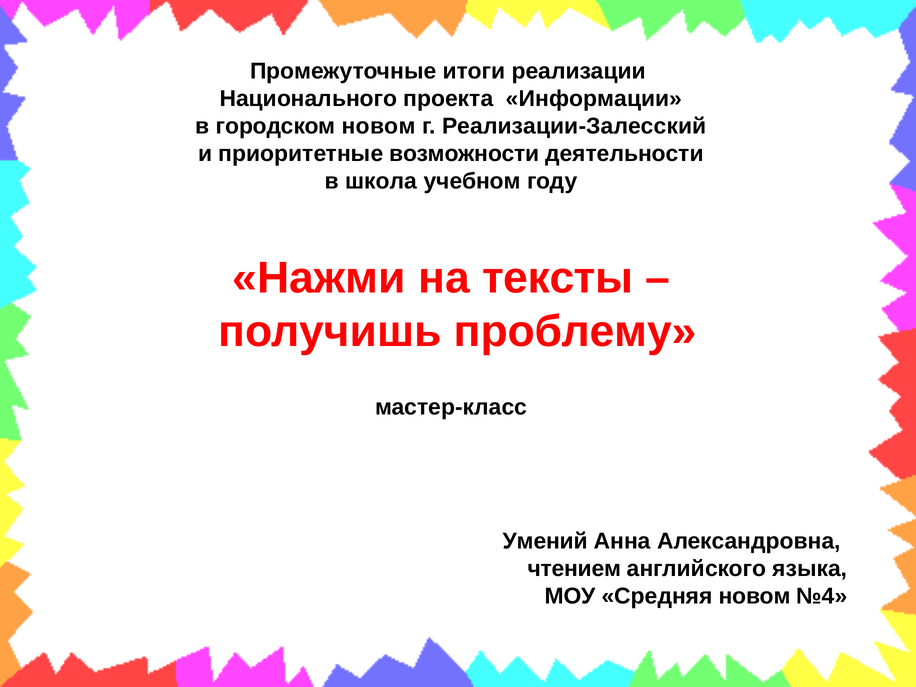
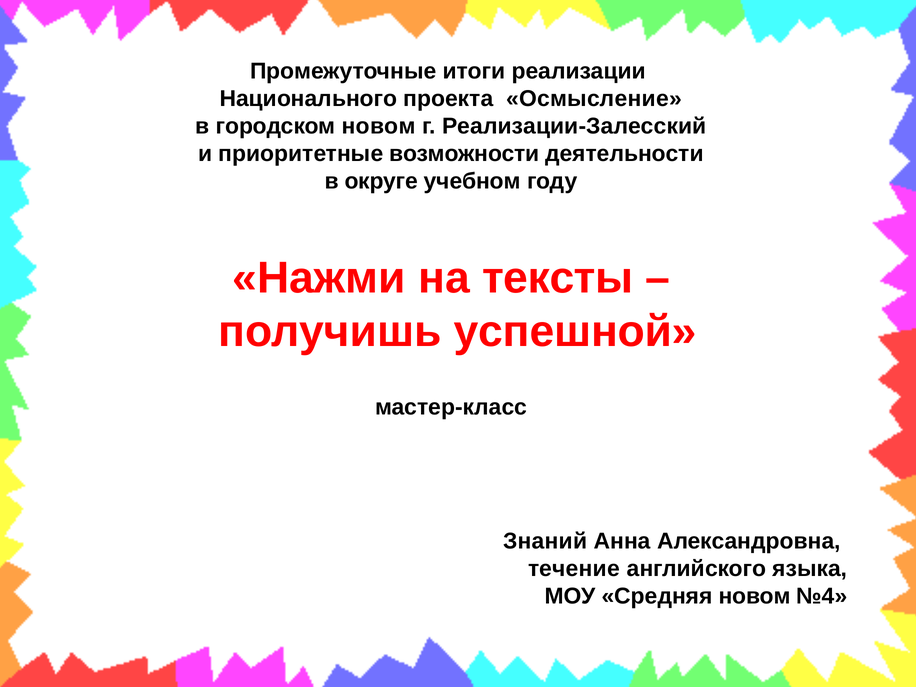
Информации: Информации -> Осмысление (594, 99)
школа: школа -> округе (381, 181)
проблему: проблему -> успешной (575, 331)
Умений: Умений -> Знаний (545, 541)
чтением: чтением -> течение (574, 569)
